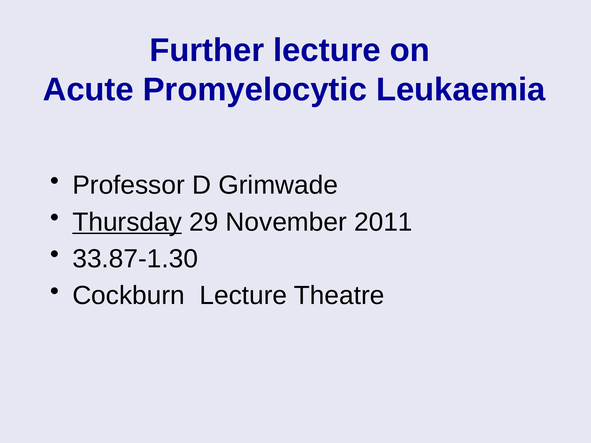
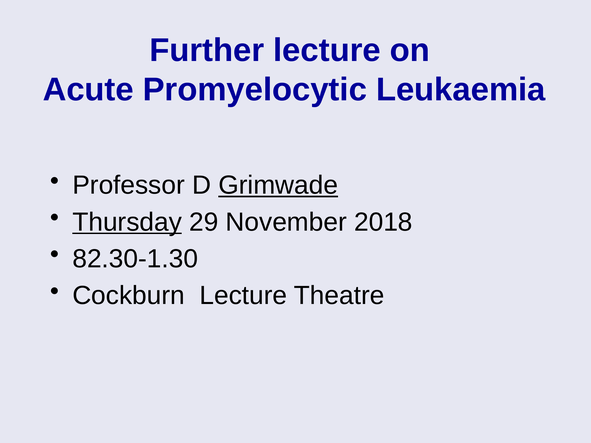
Grimwade underline: none -> present (278, 185)
2011: 2011 -> 2018 (383, 222)
33.87-1.30: 33.87-1.30 -> 82.30-1.30 (135, 259)
